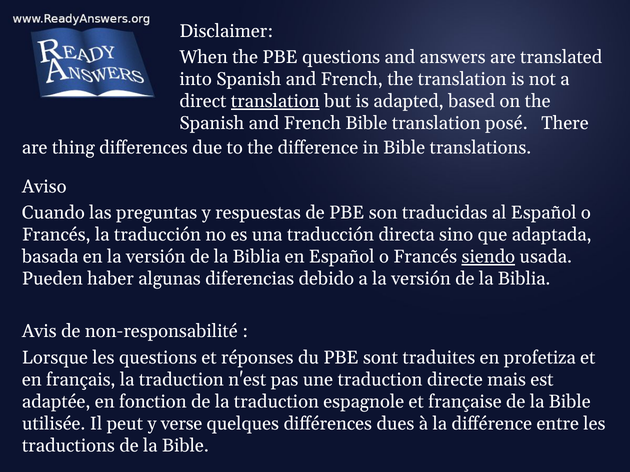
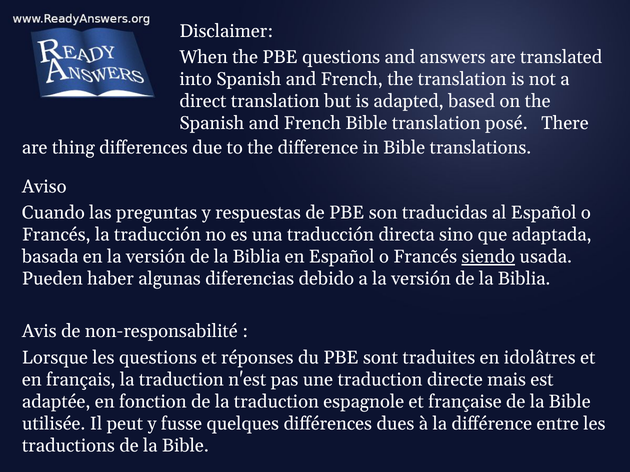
translation underline: present -> none (275, 101)
profetiza: profetiza -> idolâtres (540, 358)
verse: verse -> fusse (181, 424)
